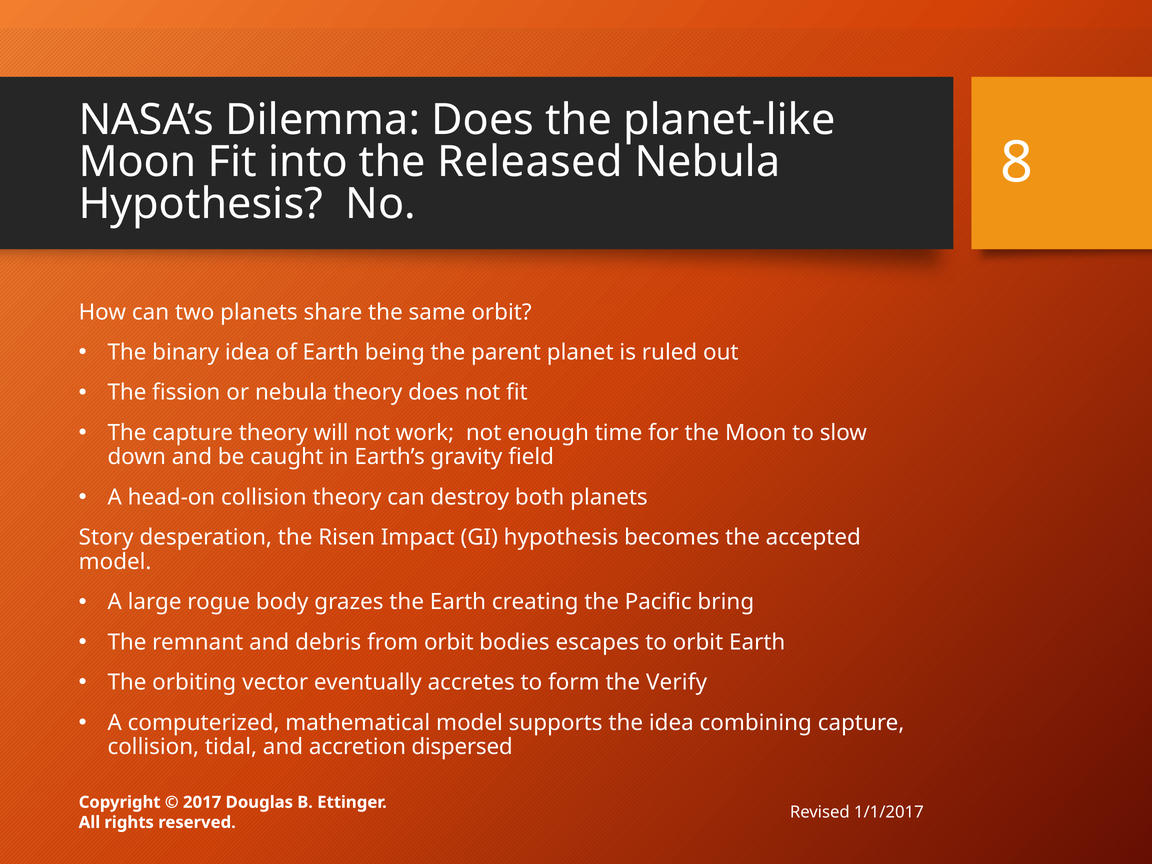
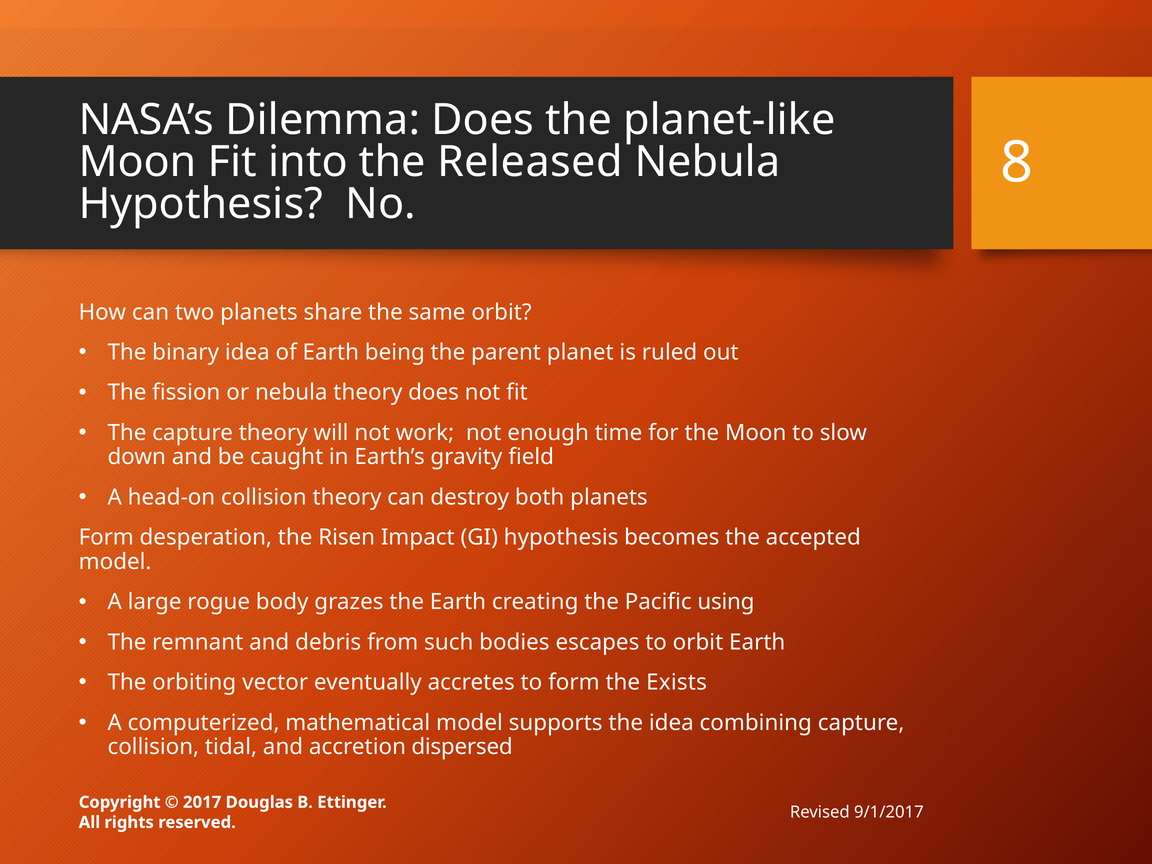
Story: Story -> Form (106, 537)
bring: bring -> using (726, 602)
from orbit: orbit -> such (449, 642)
Verify: Verify -> Exists (677, 682)
1/1/2017: 1/1/2017 -> 9/1/2017 (889, 812)
